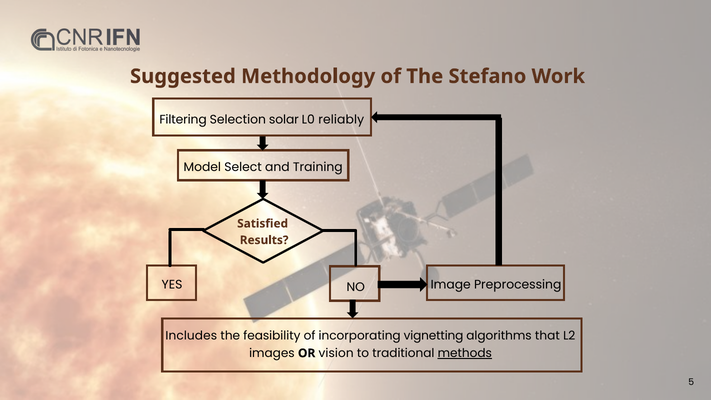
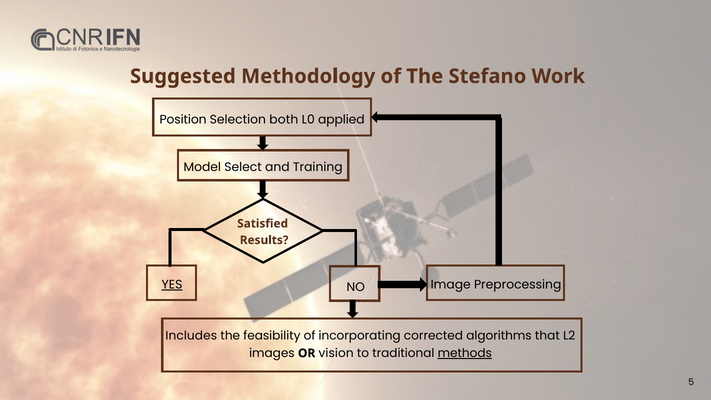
Filtering: Filtering -> Position (183, 119)
solar: solar -> both (284, 119)
reliably: reliably -> applied (341, 119)
YES underline: none -> present (172, 285)
vignetting: vignetting -> corrected (433, 336)
